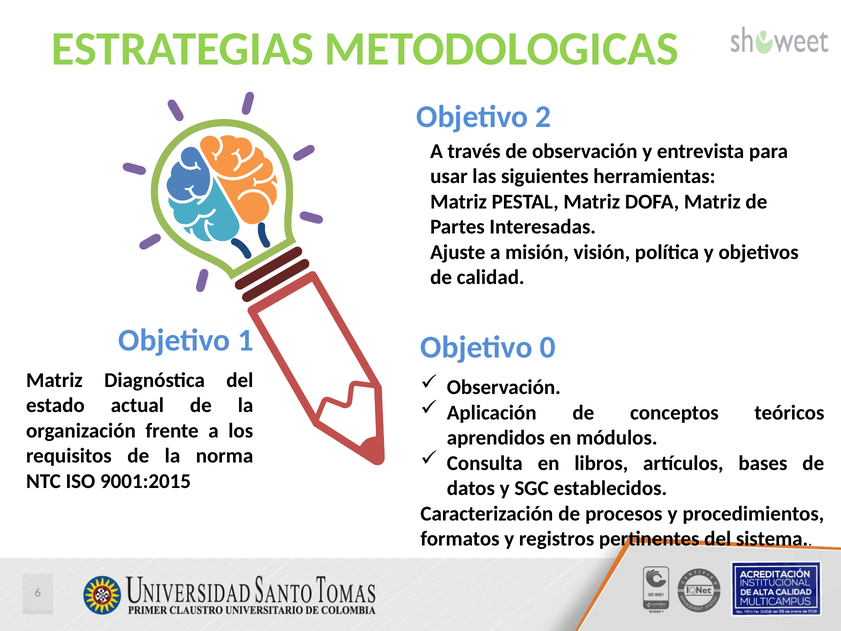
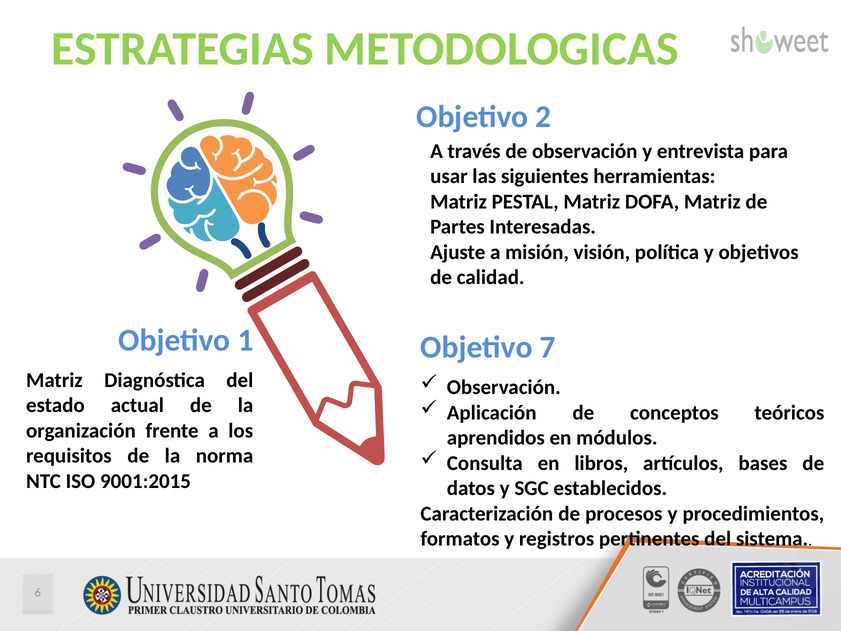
0: 0 -> 7 (548, 347)
